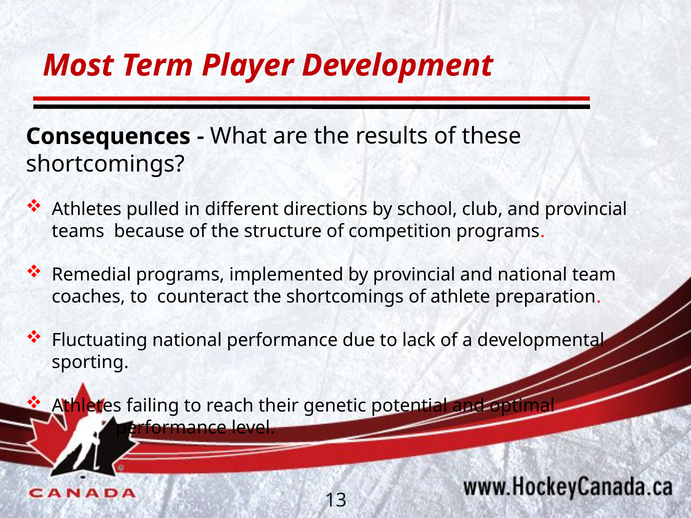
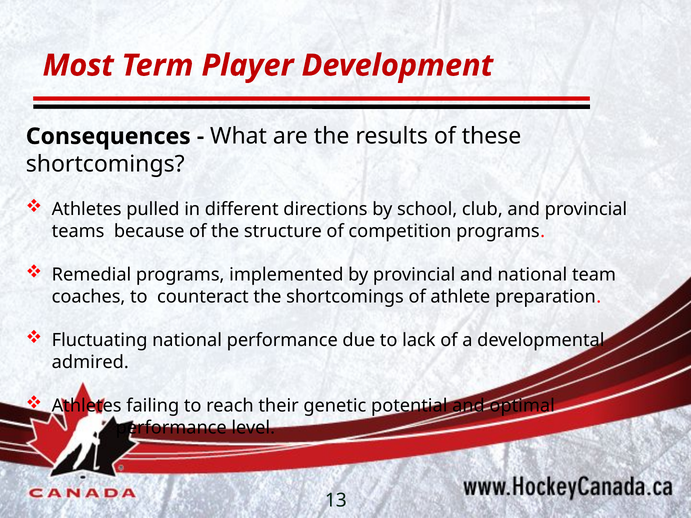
sporting: sporting -> admired (90, 362)
